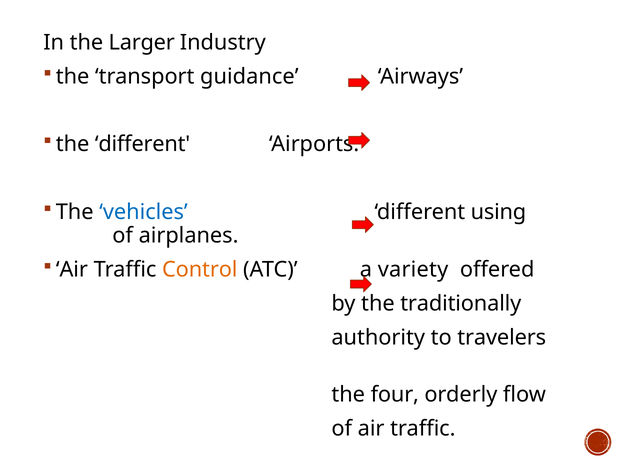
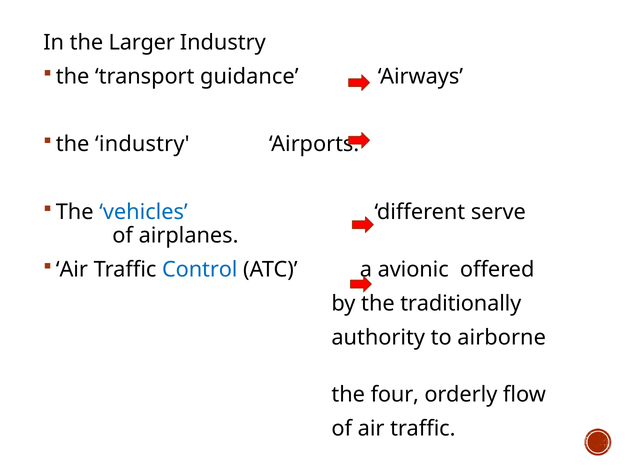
the different: different -> industry (142, 144)
using: using -> serve (498, 212)
Control colour: orange -> blue (200, 270)
variety: variety -> avionic (413, 270)
travelers: travelers -> airborne (502, 338)
